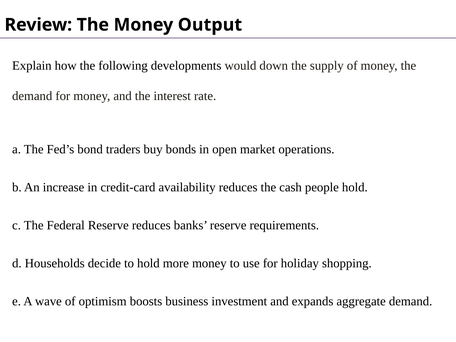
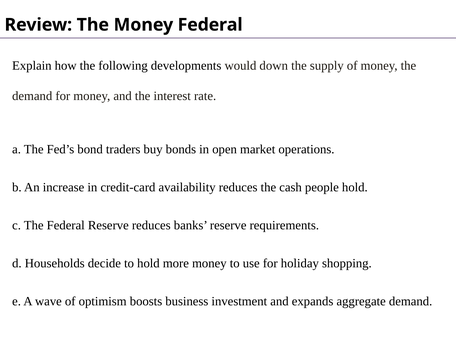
Money Output: Output -> Federal (210, 25)
